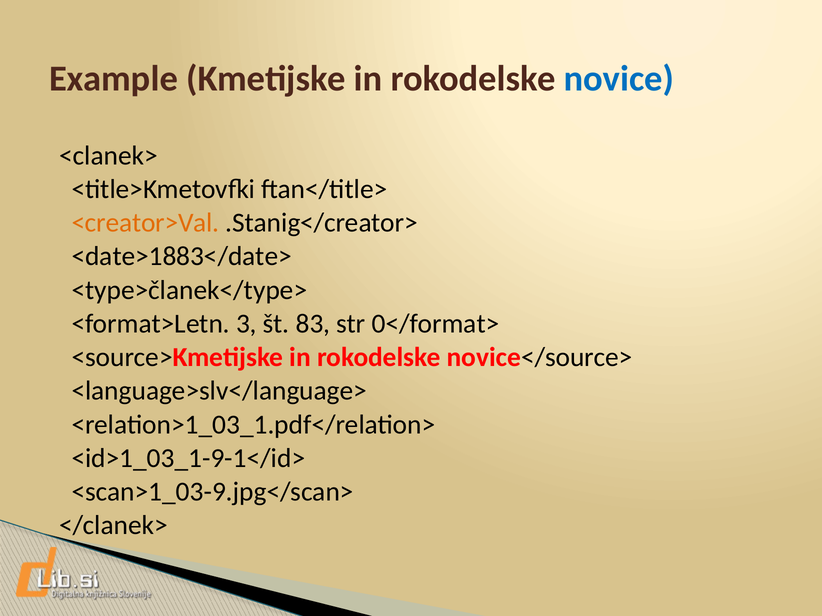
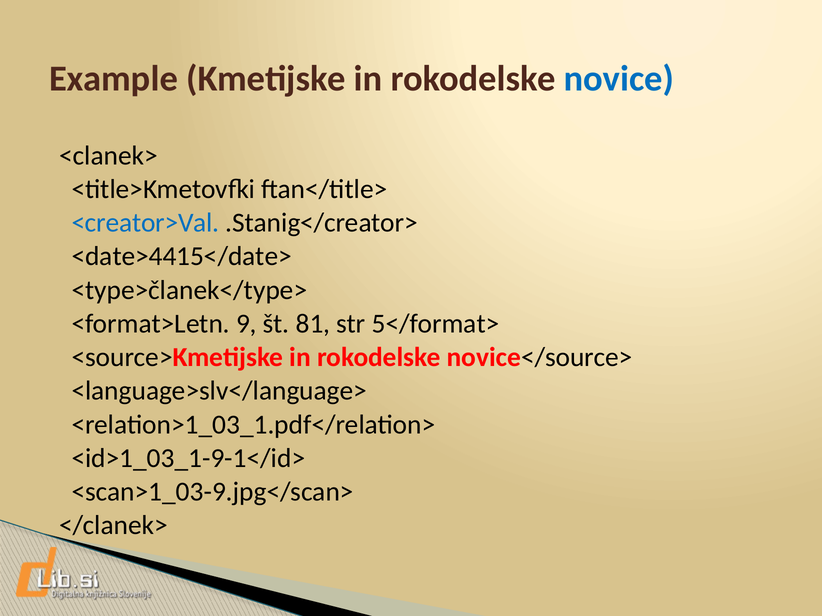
<creator>Val colour: orange -> blue (145, 223)
<date>1883</date>: <date>1883</date> -> <date>4415</date> (182, 257)
3: 3 -> 9 (246, 324)
83: 83 -> 81 (313, 324)
0</format>: 0</format> -> 5</format> (435, 324)
